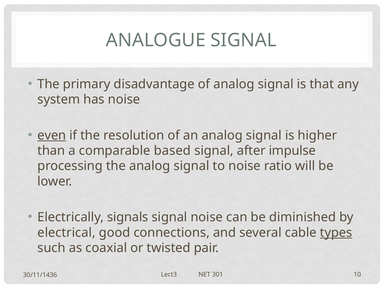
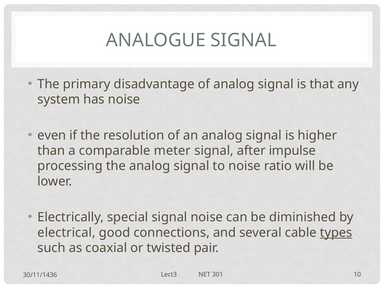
even underline: present -> none (52, 135)
based: based -> meter (172, 151)
signals: signals -> special (128, 217)
